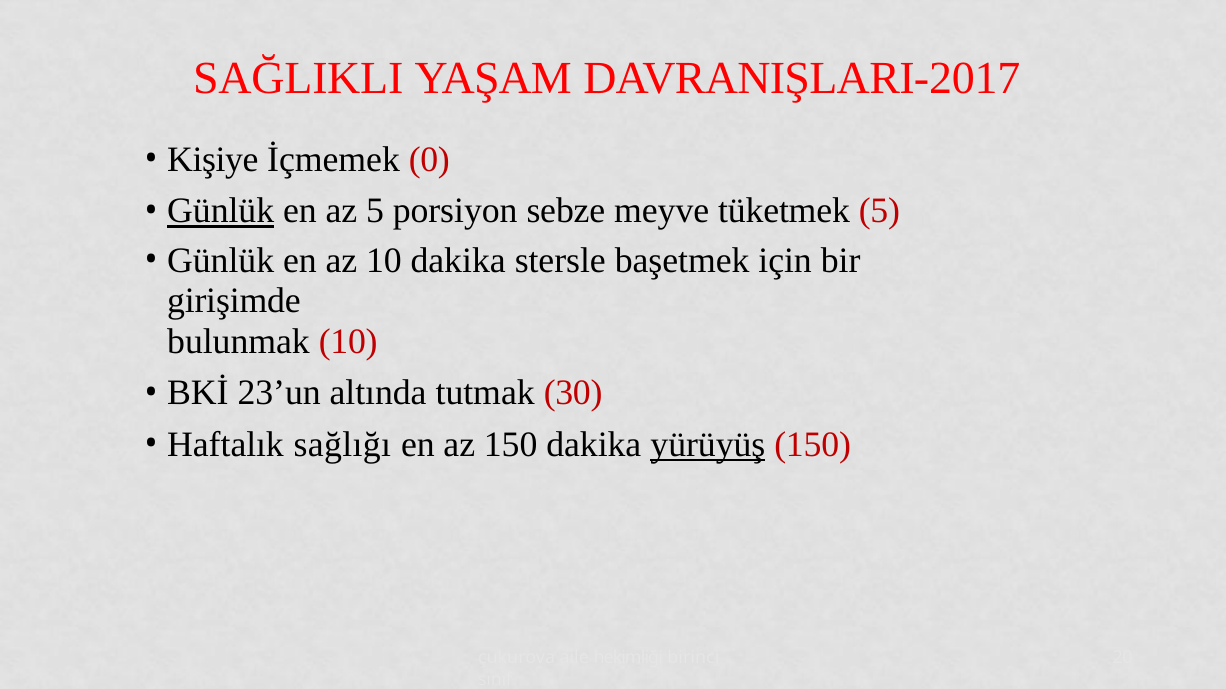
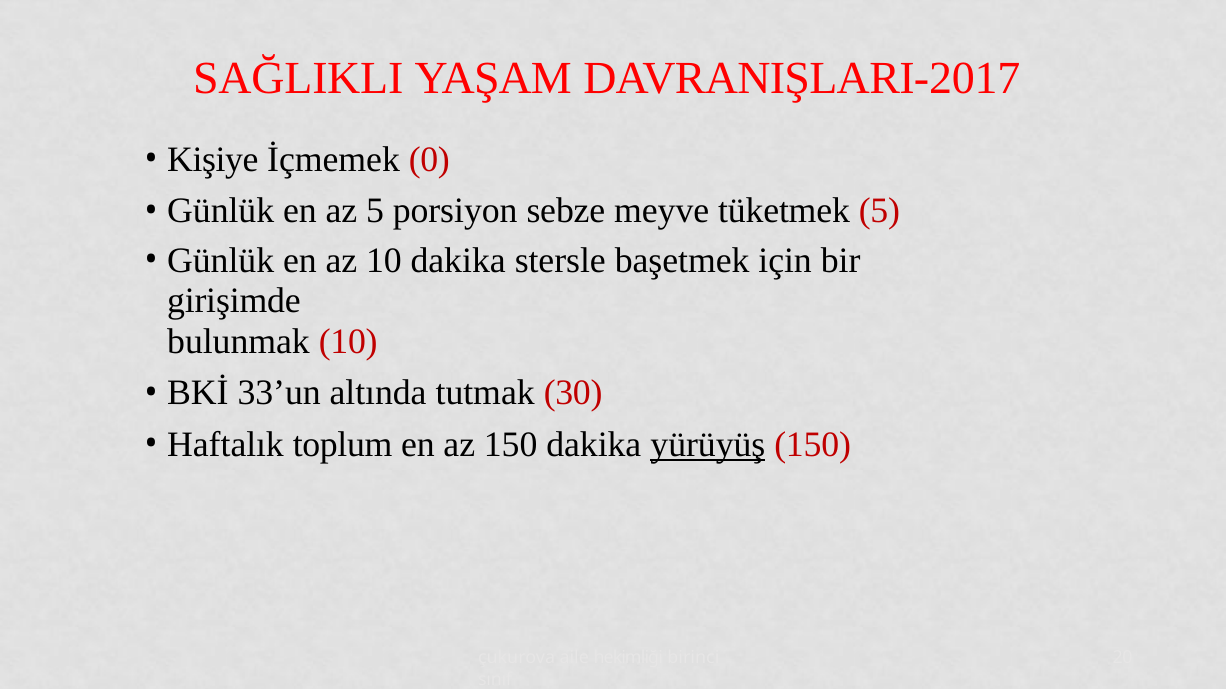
Günlük underline: present -> none (221, 211)
23’un: 23’un -> 33’un (279, 394)
sağlığı: sağlığı -> toplum (343, 445)
